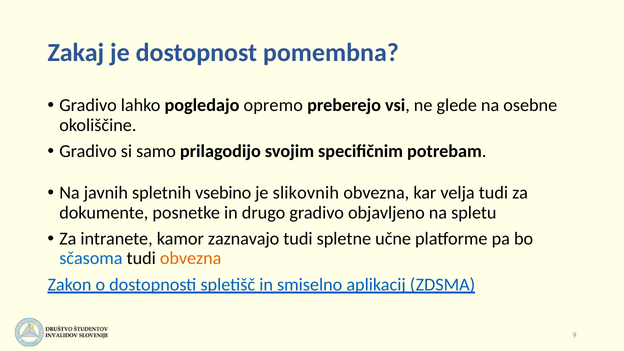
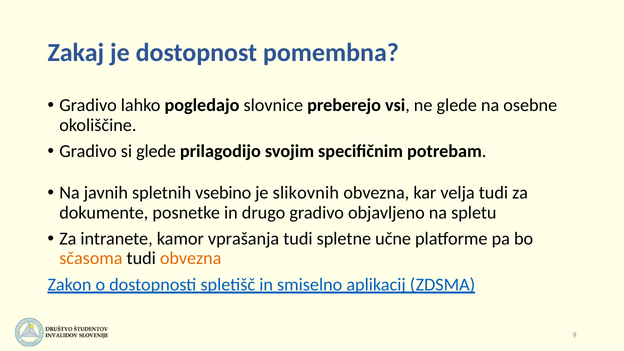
opremo: opremo -> slovnice (273, 105)
si samo: samo -> glede (156, 151)
zaznavajo: zaznavajo -> vprašanja (244, 239)
sčasoma colour: blue -> orange (91, 258)
